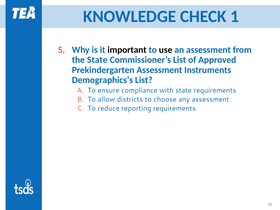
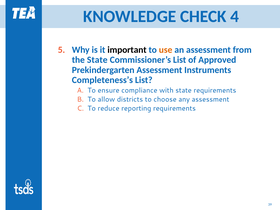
1: 1 -> 4 (235, 17)
use colour: black -> orange (166, 50)
Demographics’s: Demographics’s -> Completeness’s (102, 80)
